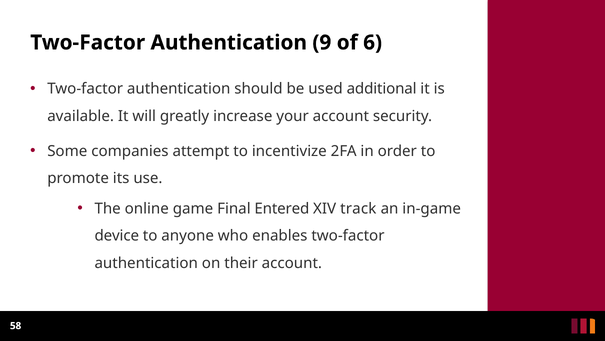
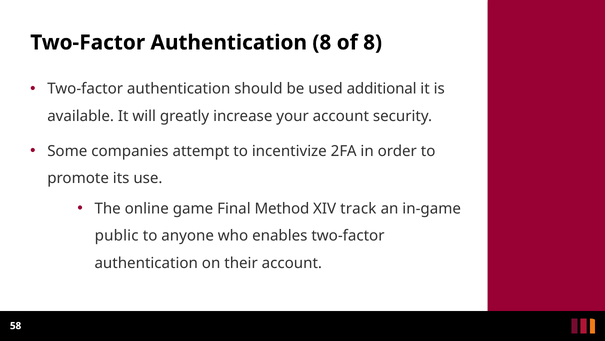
Authentication 9: 9 -> 8 (322, 43)
of 6: 6 -> 8 (373, 43)
Entered: Entered -> Method (282, 208)
device: device -> public (117, 235)
